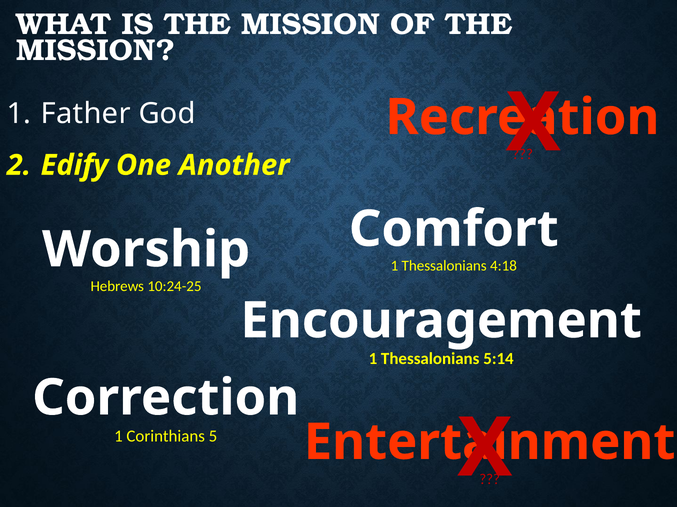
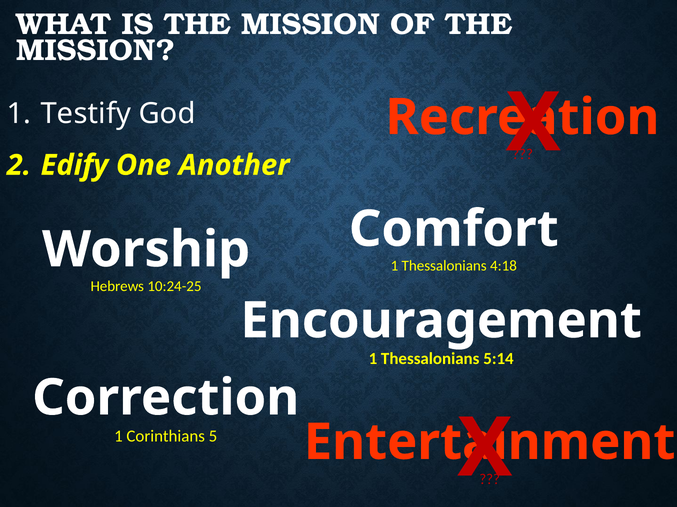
Father: Father -> Testify (86, 114)
